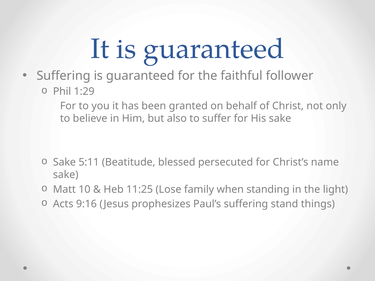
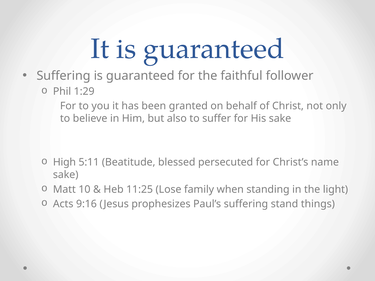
Sake: Sake -> High (64, 162)
